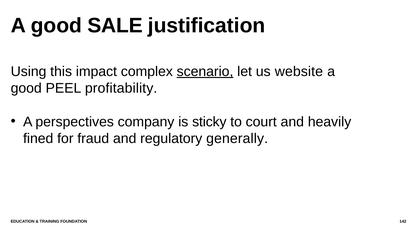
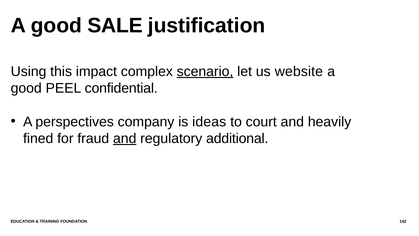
profitability: profitability -> confidential (121, 88)
sticky: sticky -> ideas (209, 122)
and underline: none -> present (125, 138)
generally: generally -> additional (237, 138)
